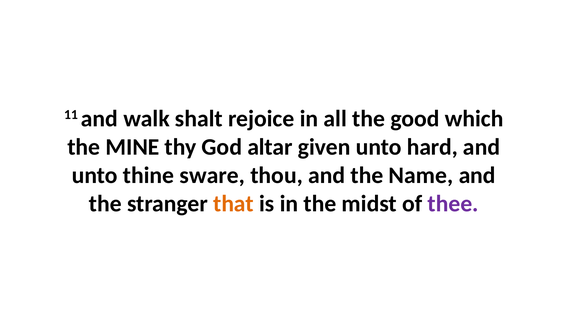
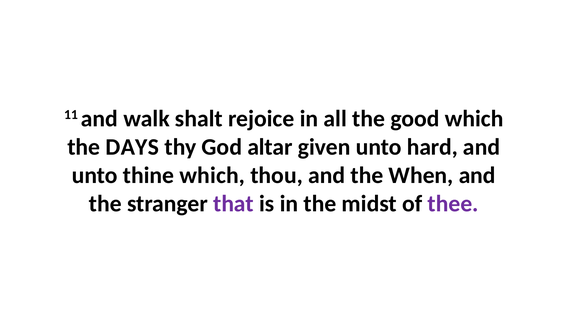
MINE: MINE -> DAYS (132, 147)
thine sware: sware -> which (212, 176)
Name: Name -> When (421, 176)
that colour: orange -> purple (233, 204)
